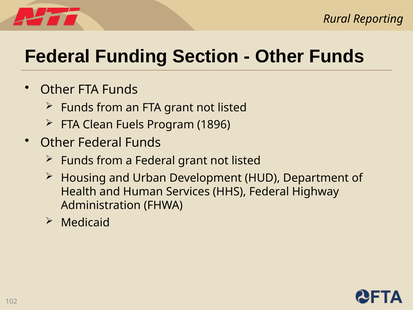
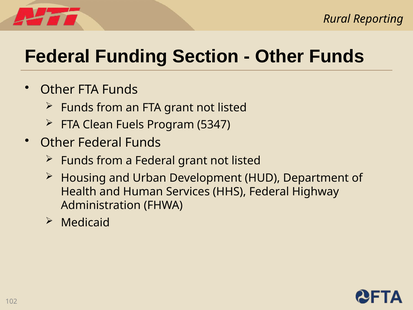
1896: 1896 -> 5347 (214, 125)
